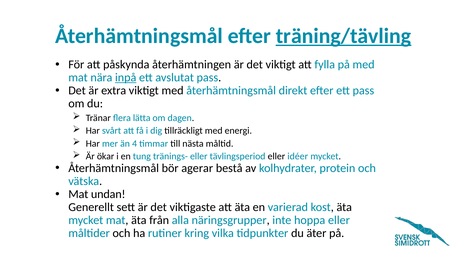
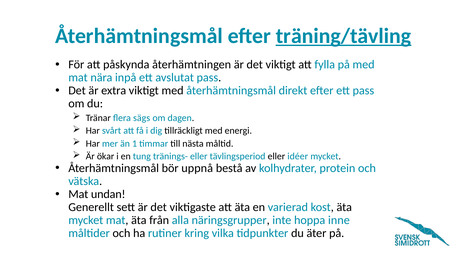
inpå underline: present -> none (126, 78)
lätta: lätta -> sägs (142, 118)
4: 4 -> 1 (135, 144)
agerar: agerar -> uppnå (197, 168)
hoppa eller: eller -> inne (339, 221)
